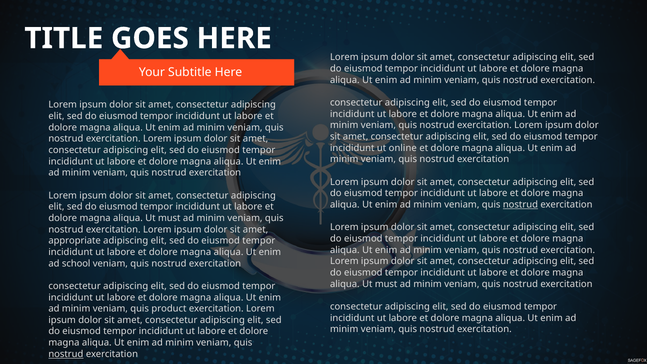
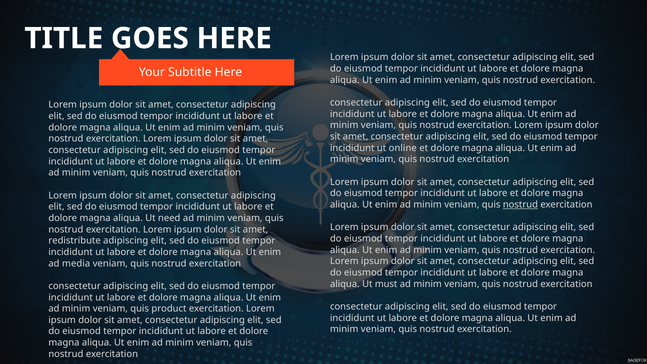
must: must -> need (169, 218)
appropriate: appropriate -> redistribute (75, 241)
school: school -> media (76, 263)
nostrud underline: present -> none (66, 354)
